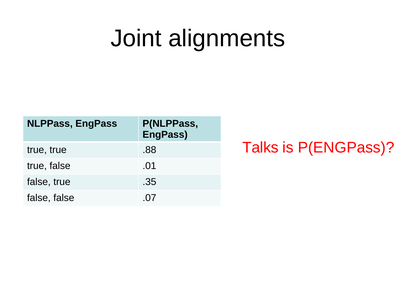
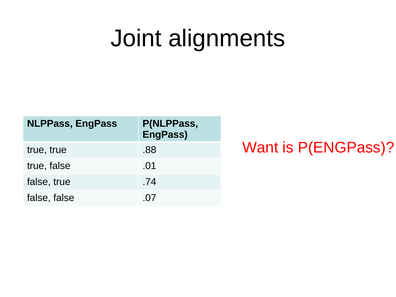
Talks: Talks -> Want (260, 148)
.35: .35 -> .74 (149, 182)
